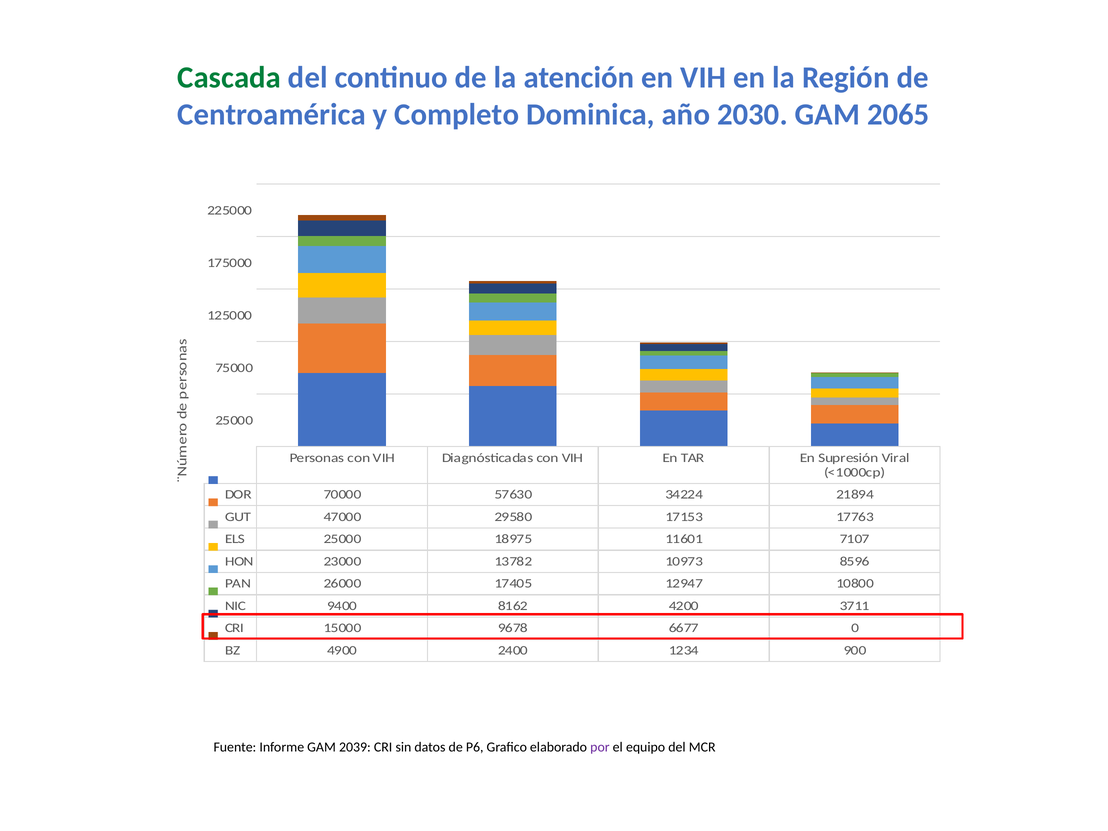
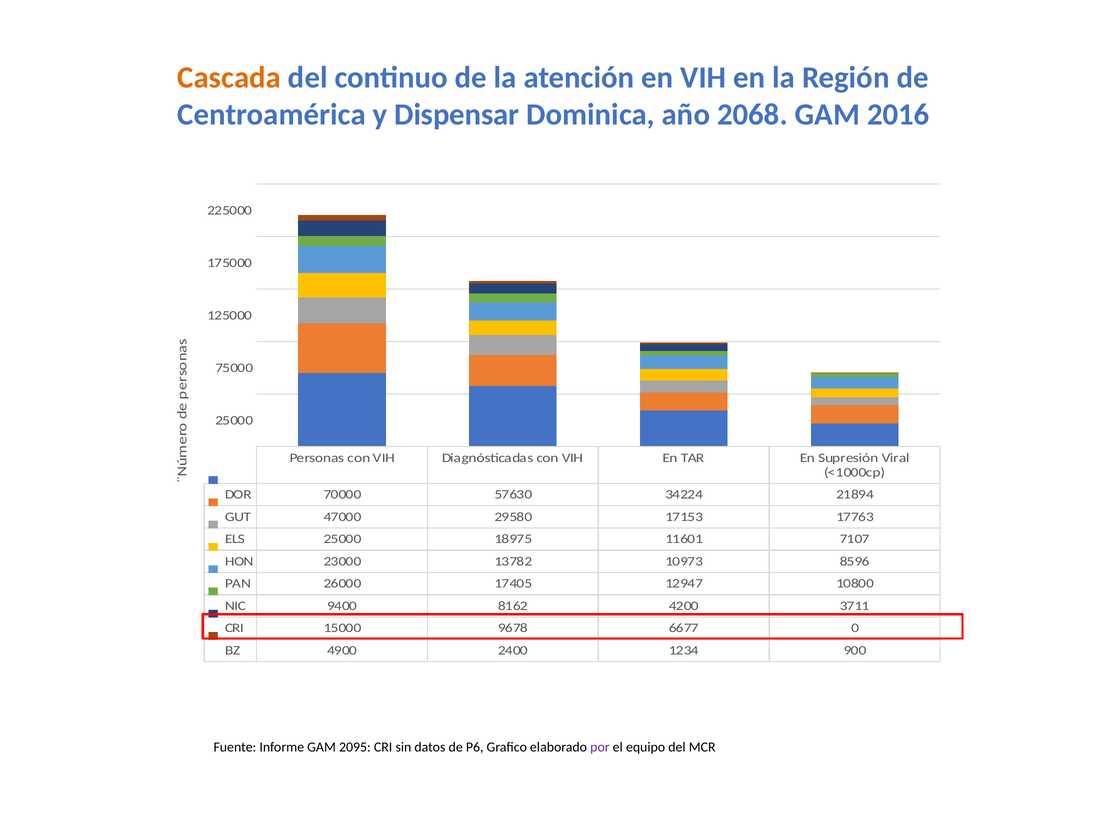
Cascada colour: green -> orange (229, 78)
Completo: Completo -> Dispensar (457, 115)
2030: 2030 -> 2068 (752, 115)
2065: 2065 -> 2016 (898, 115)
2039: 2039 -> 2095 (355, 747)
